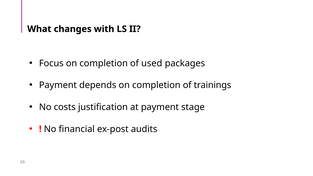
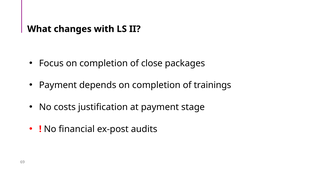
used: used -> close (152, 63)
